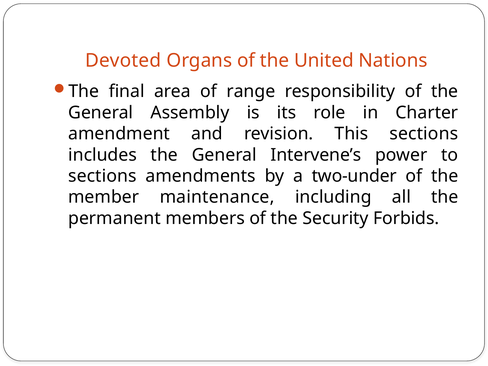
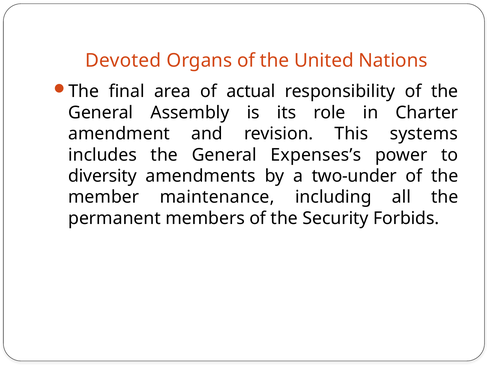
range: range -> actual (251, 91)
This sections: sections -> systems (424, 134)
Intervene’s: Intervene’s -> Expenses’s (316, 155)
sections: sections -> diversity (102, 176)
